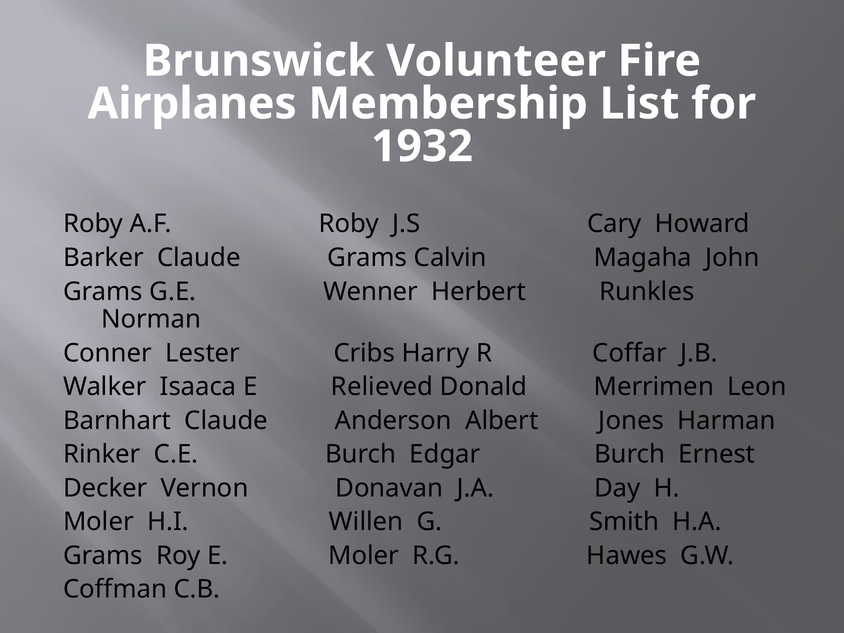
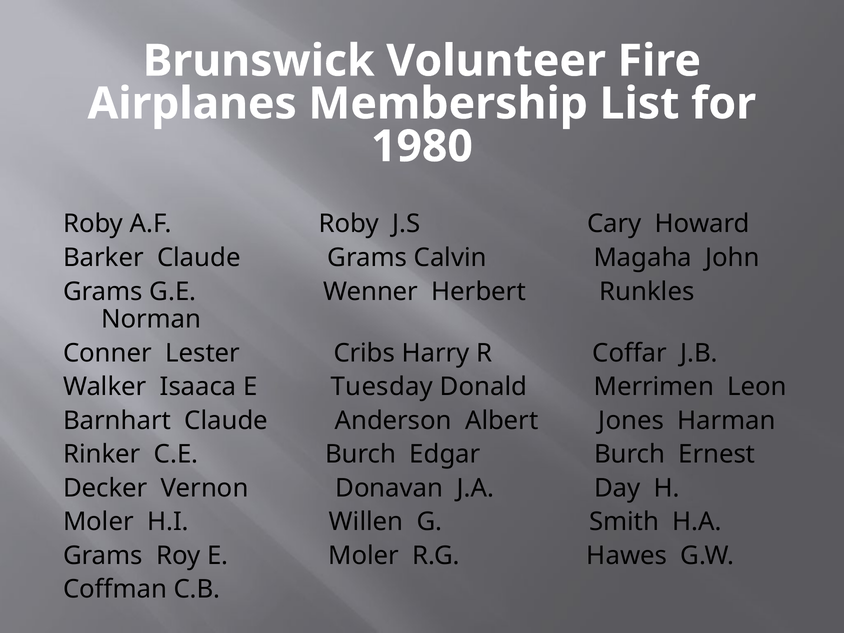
1932: 1932 -> 1980 (422, 146)
Relieved: Relieved -> Tuesday (382, 387)
